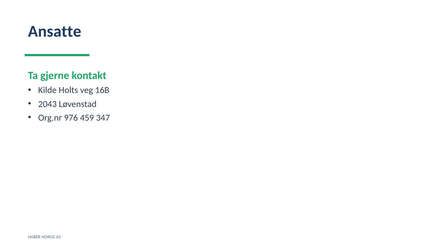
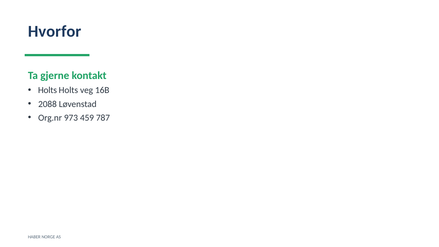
Ansatte: Ansatte -> Hvorfor (55, 31)
Kilde: Kilde -> Holts (47, 90)
2043: 2043 -> 2088 (47, 104)
976: 976 -> 973 (71, 118)
347: 347 -> 787 (103, 118)
